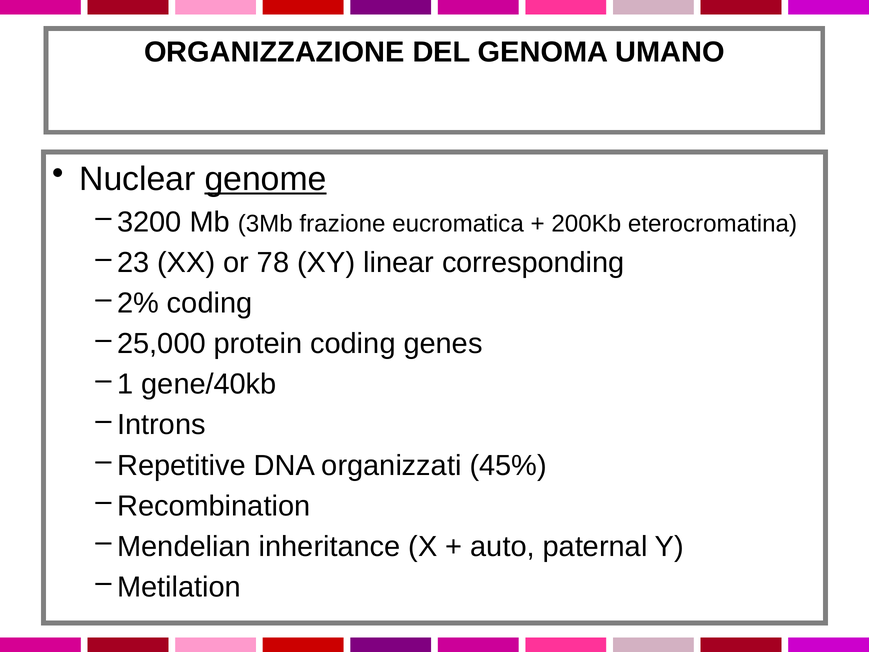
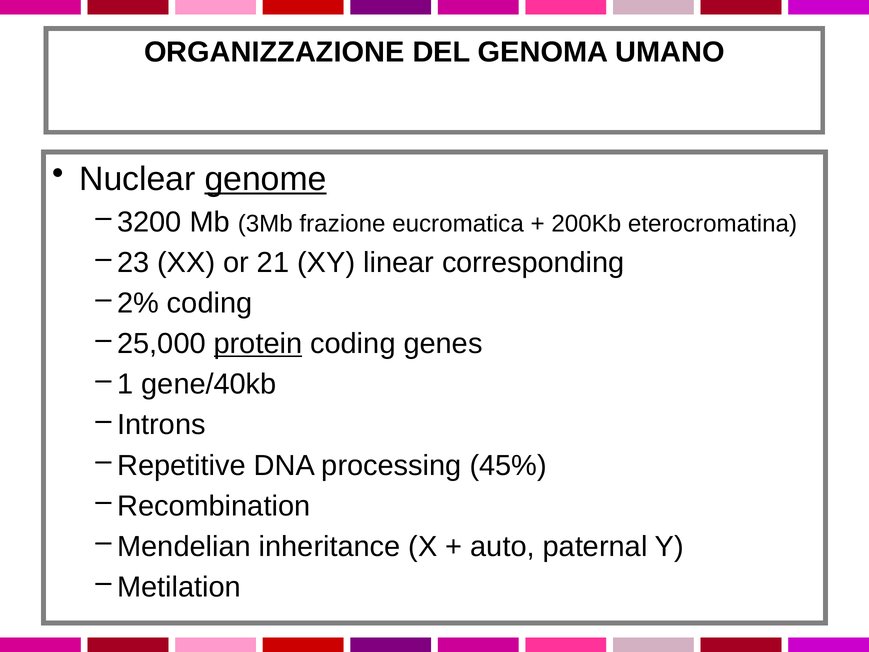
78: 78 -> 21 (273, 263)
protein underline: none -> present (258, 344)
organizzati: organizzati -> processing (391, 465)
